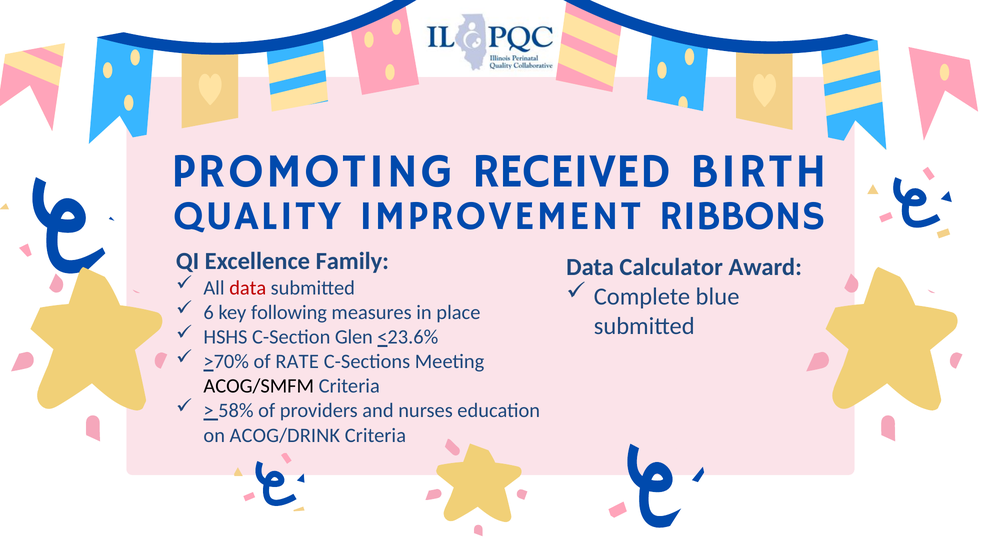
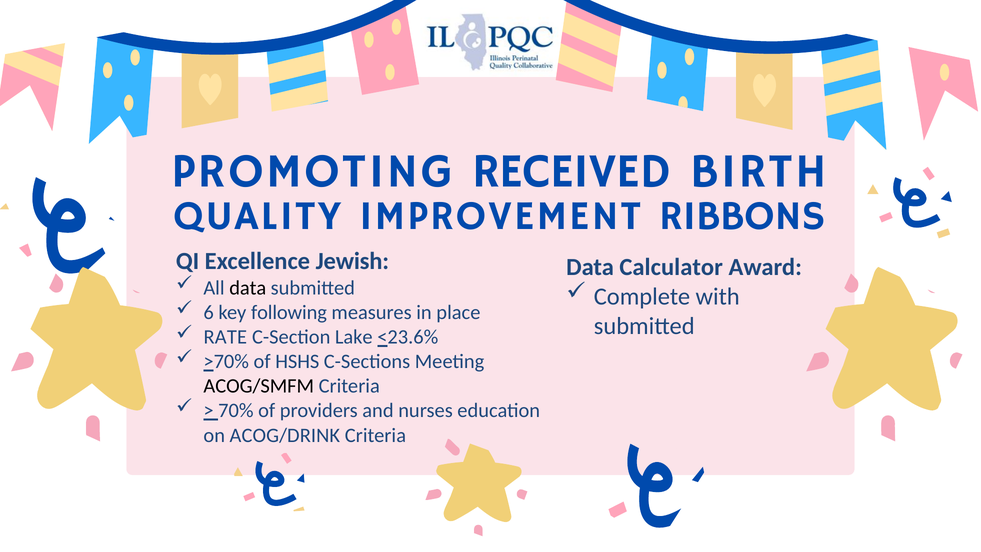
Family: Family -> Jewish (352, 261)
data colour: red -> black (248, 288)
blue: blue -> with (718, 297)
HSHS: HSHS -> RATE (225, 337)
Glen: Glen -> Lake (354, 337)
RATE: RATE -> HSHS (297, 362)
58%: 58% -> 70% (236, 411)
